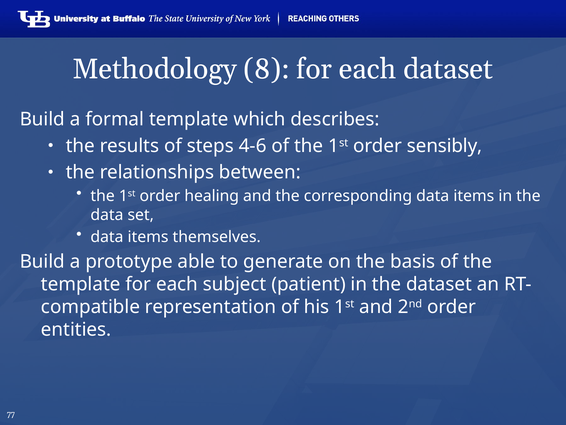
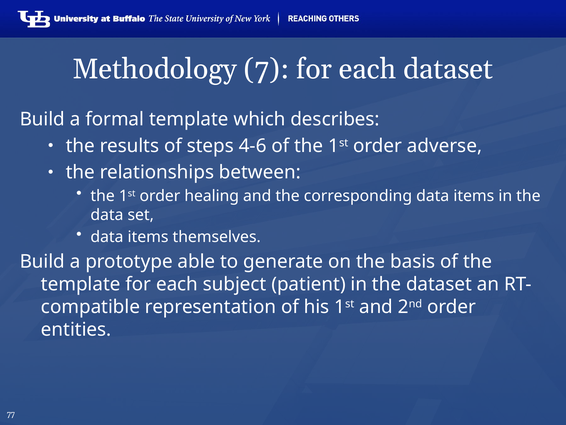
8: 8 -> 7 (266, 69)
sensibly: sensibly -> adverse (445, 146)
